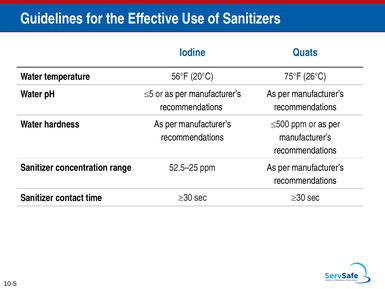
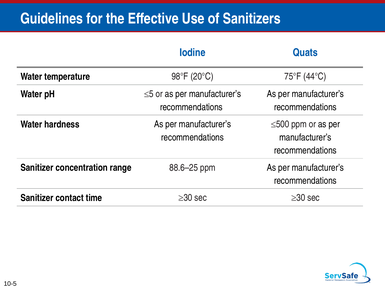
56°F: 56°F -> 98°F (180, 76)
26°C: 26°C -> 44°C (315, 76)
52.5–25: 52.5–25 -> 88.6–25 (184, 167)
